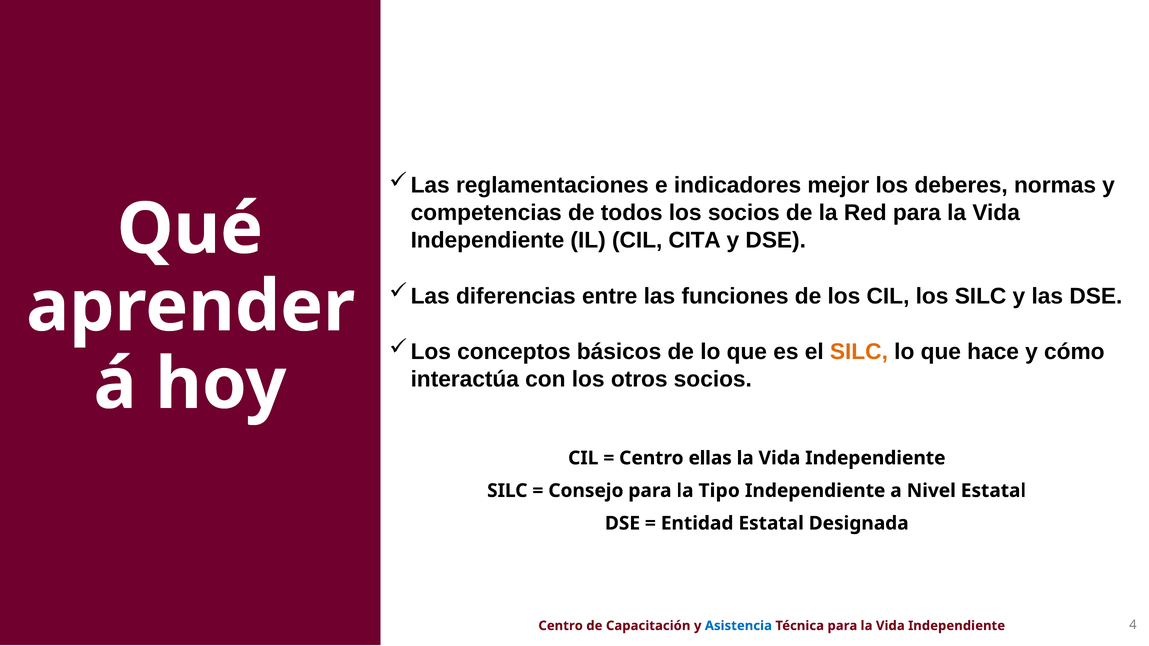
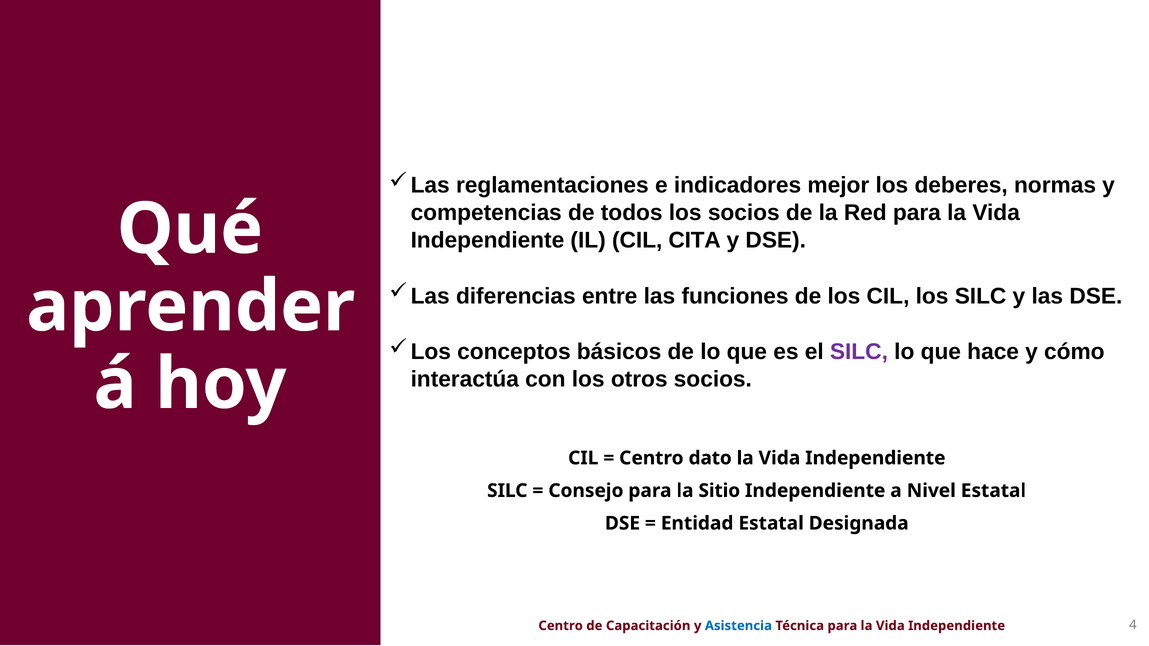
SILC colour: orange -> purple (859, 352)
ellas: ellas -> dato (710, 458)
Tipo: Tipo -> Sitio (719, 491)
